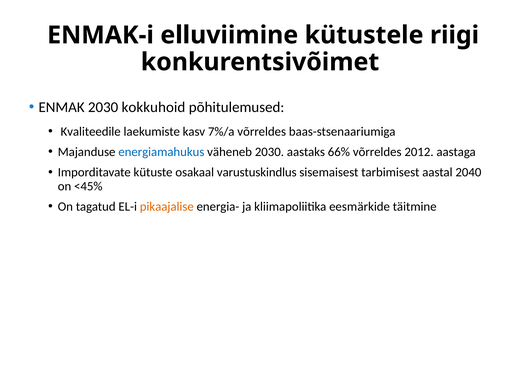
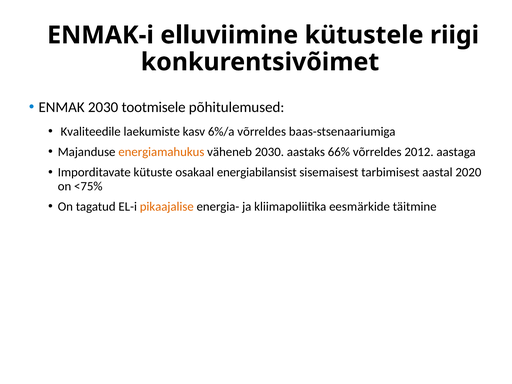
kokkuhoid: kokkuhoid -> tootmisele (154, 107)
7%/a: 7%/a -> 6%/a (221, 131)
energiamahukus colour: blue -> orange (161, 152)
varustuskindlus: varustuskindlus -> energiabilansist (257, 172)
2040: 2040 -> 2020 (468, 172)
<45%: <45% -> <75% (88, 186)
